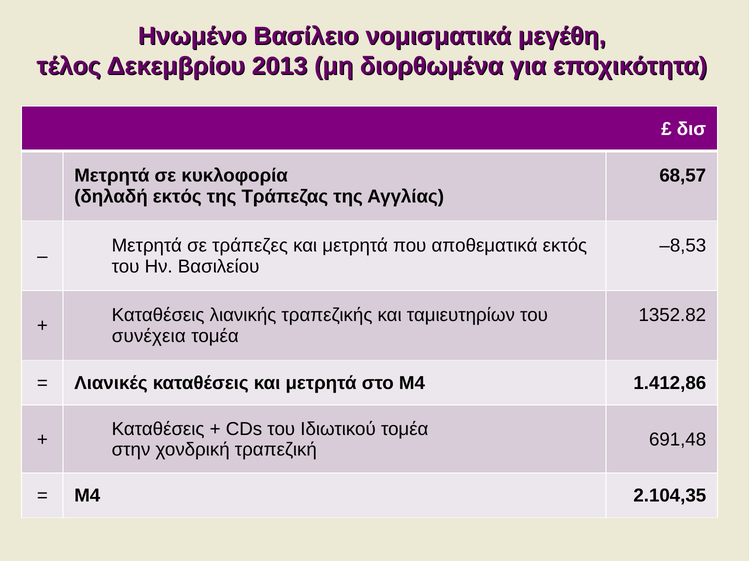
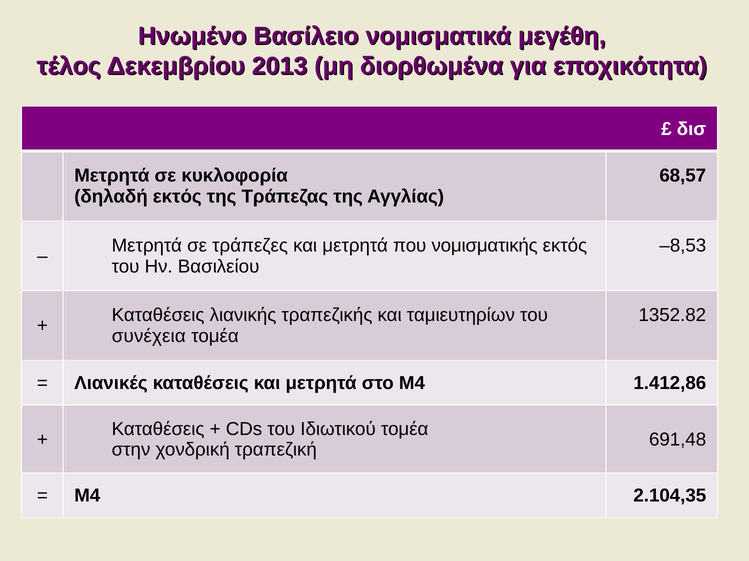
αποθεματικά: αποθεματικά -> νομισματικής (485, 246)
